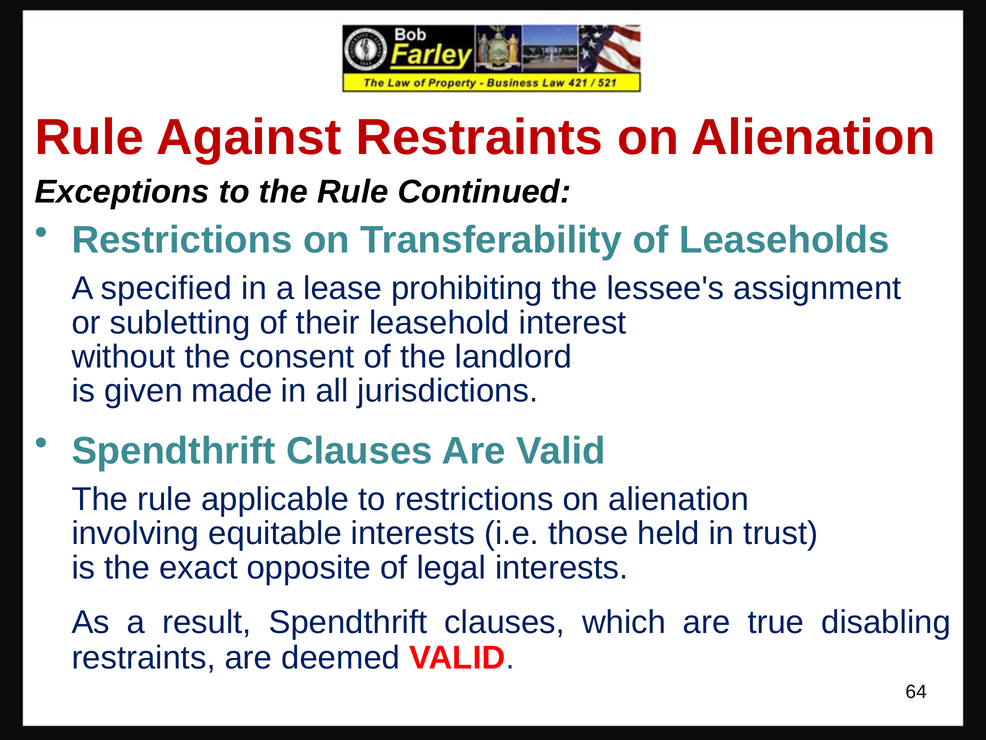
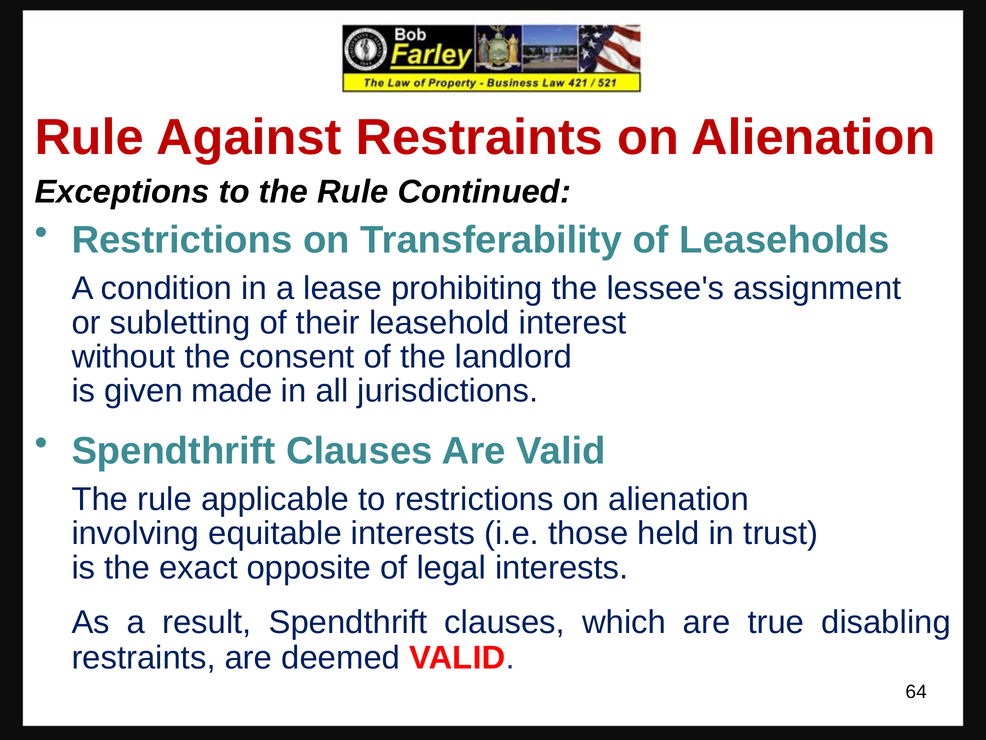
specified: specified -> condition (166, 288)
